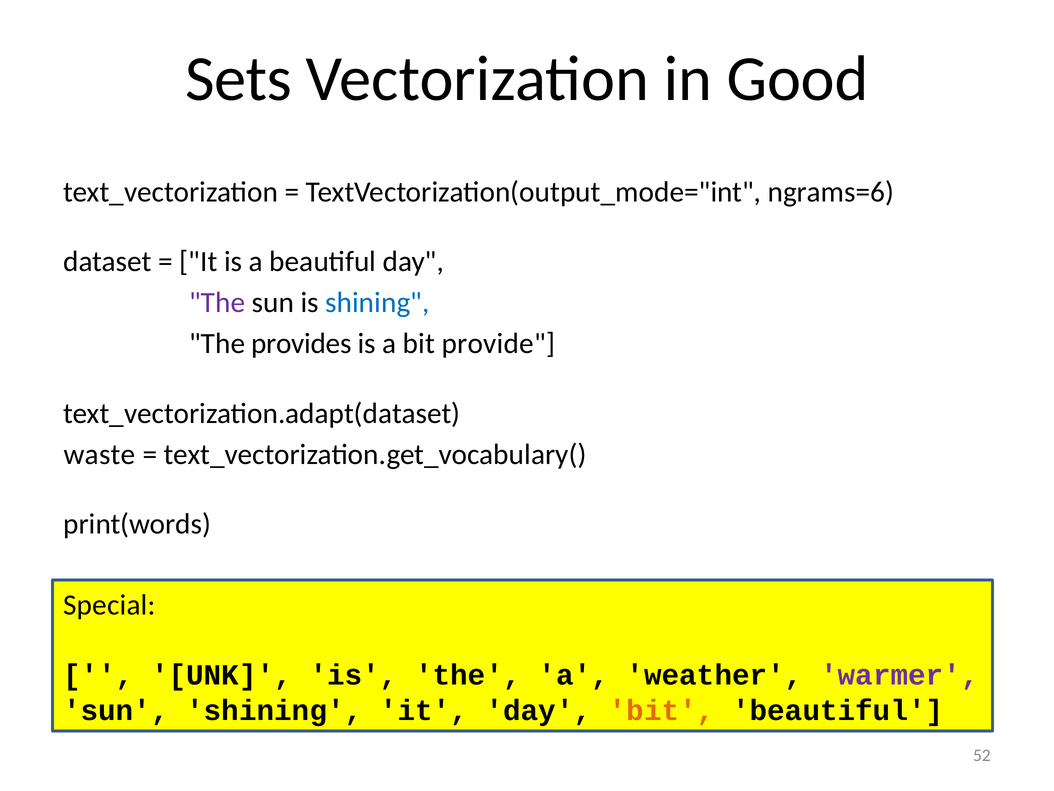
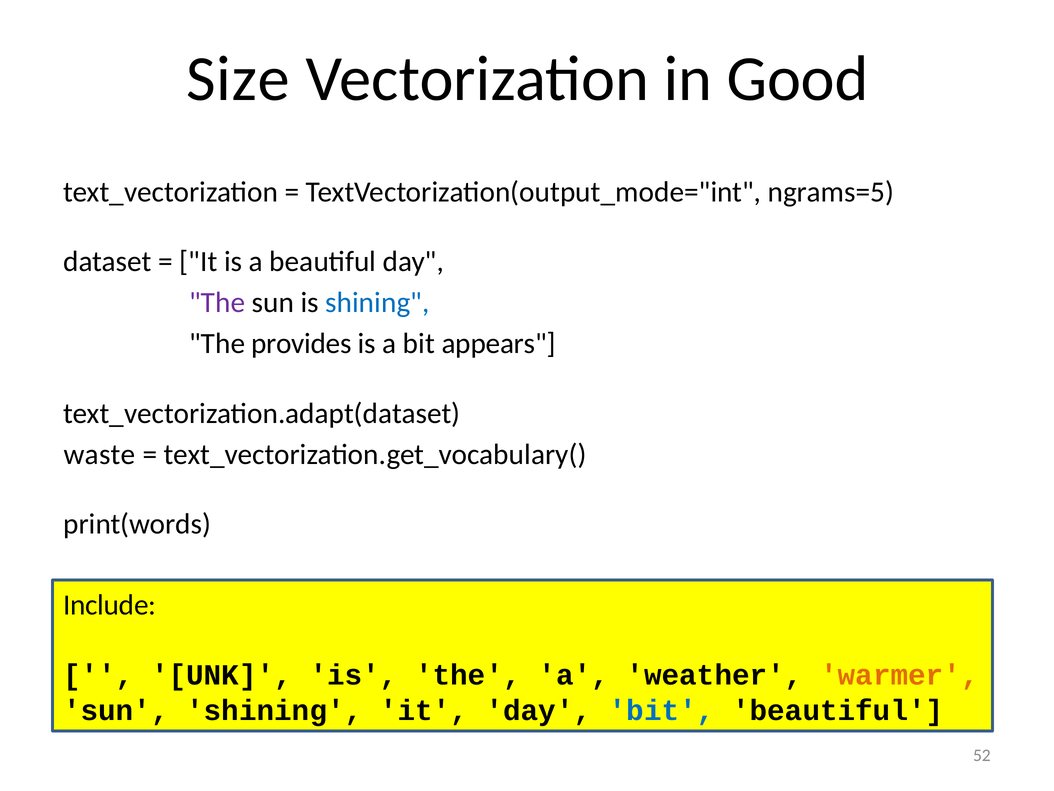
Sets: Sets -> Size (238, 79)
ngrams=6: ngrams=6 -> ngrams=5 (831, 192)
provide: provide -> appears (499, 344)
Special: Special -> Include (110, 604)
warmer colour: purple -> orange (899, 675)
bit colour: orange -> blue (662, 710)
